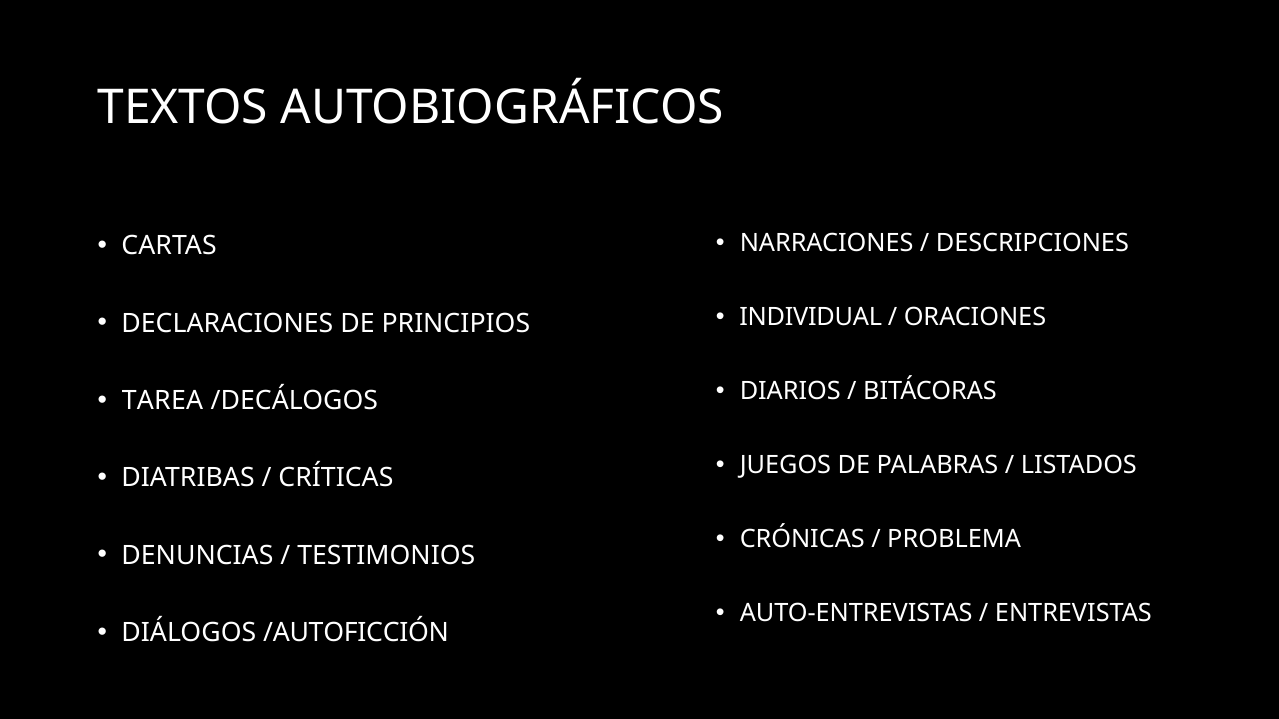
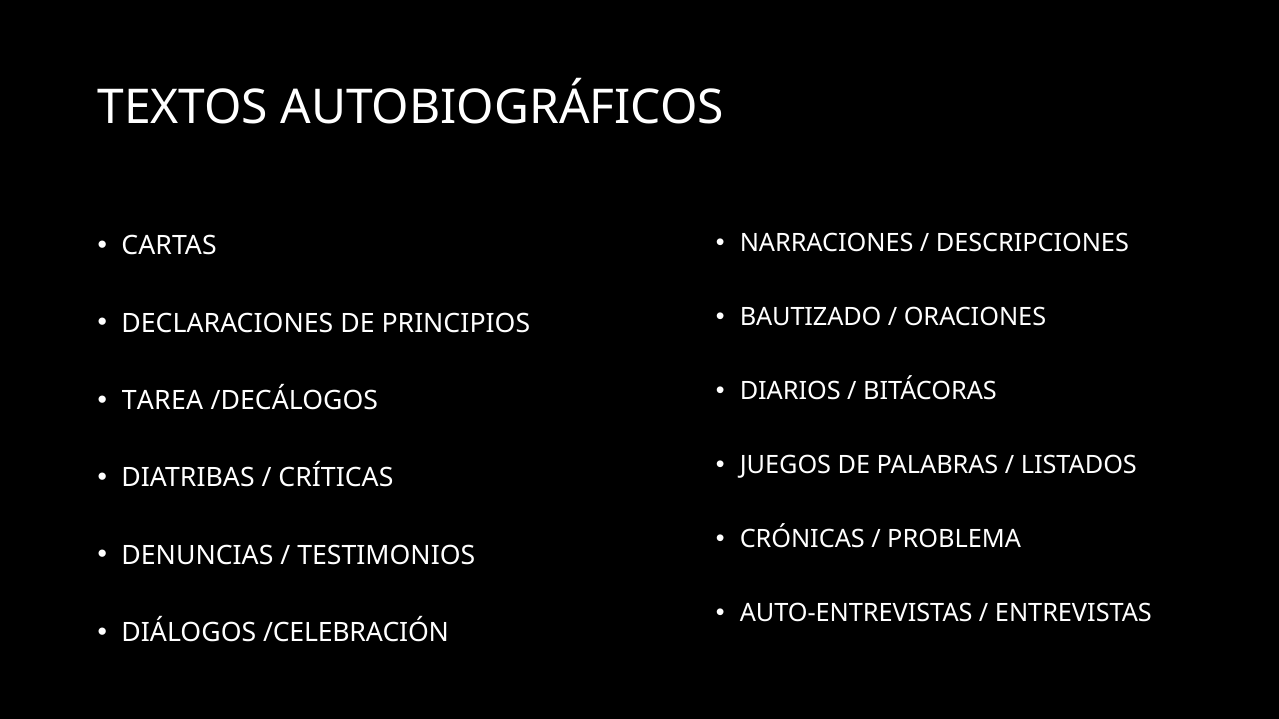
INDIVIDUAL: INDIVIDUAL -> BAUTIZADO (811, 318)
/AUTOFICCIÓN: /AUTOFICCIÓN -> /CELEBRACIÓN (356, 633)
